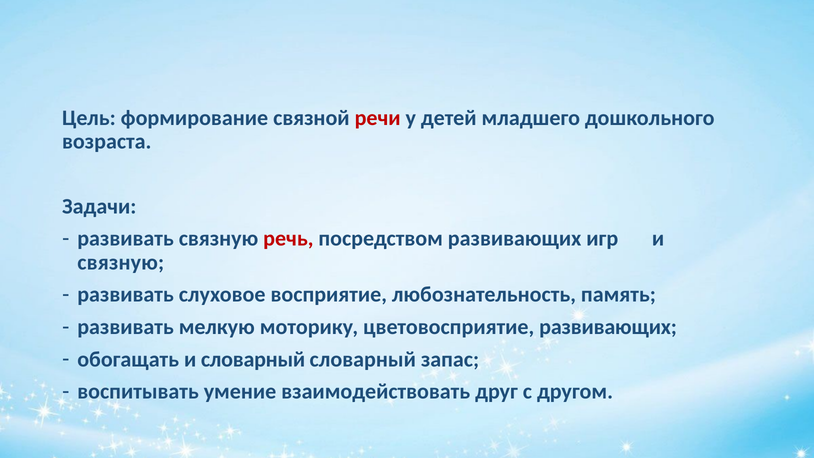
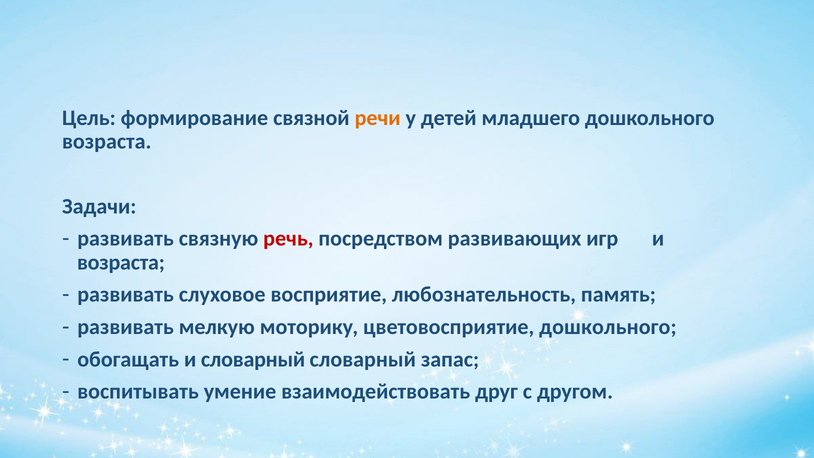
речи colour: red -> orange (378, 118)
связную: связную -> возраста (121, 262)
цветовосприятие развивающих: развивающих -> дошкольного (608, 327)
